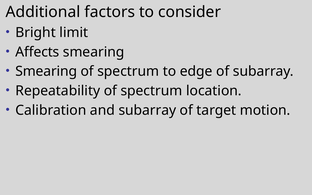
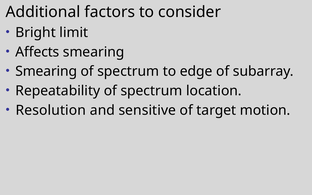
Calibration: Calibration -> Resolution (51, 110)
and subarray: subarray -> sensitive (147, 110)
